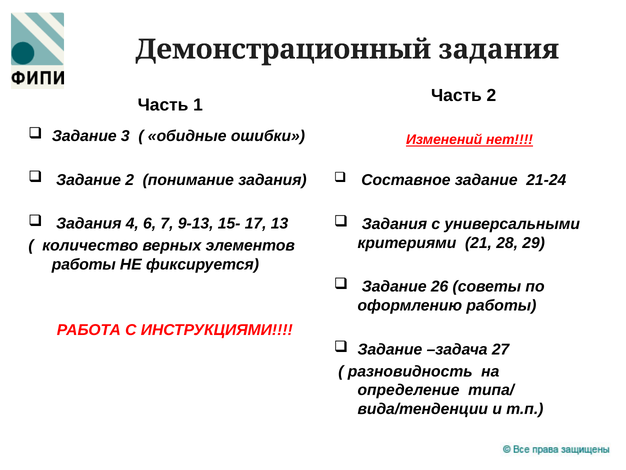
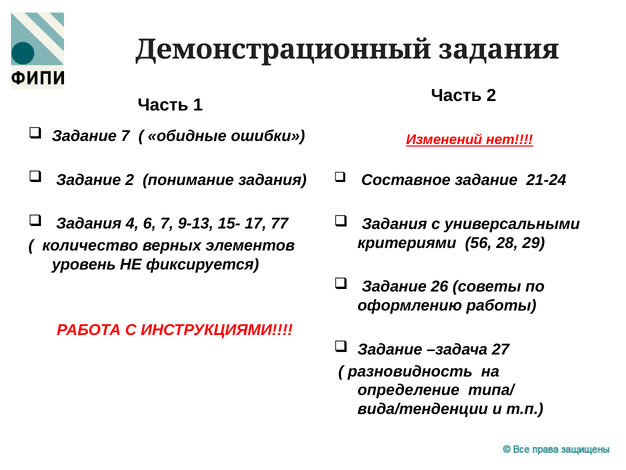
Задание 3: 3 -> 7 (125, 136)
13: 13 -> 77 (280, 224)
21: 21 -> 56 (478, 243)
работы: работы -> уровень (84, 264)
